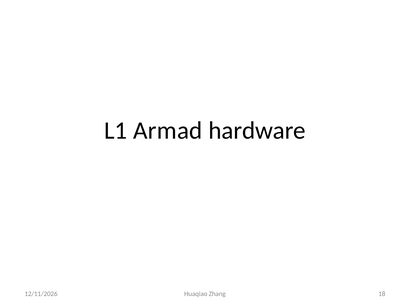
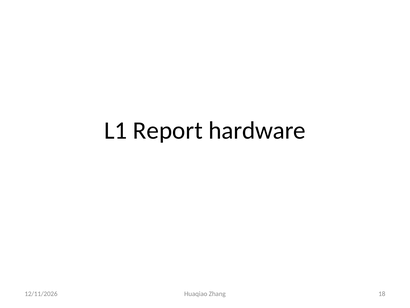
Armad: Armad -> Report (168, 130)
